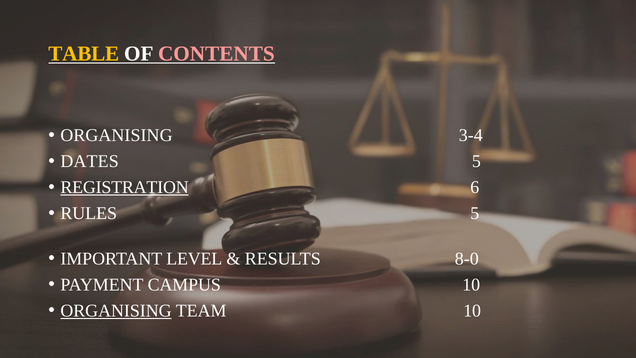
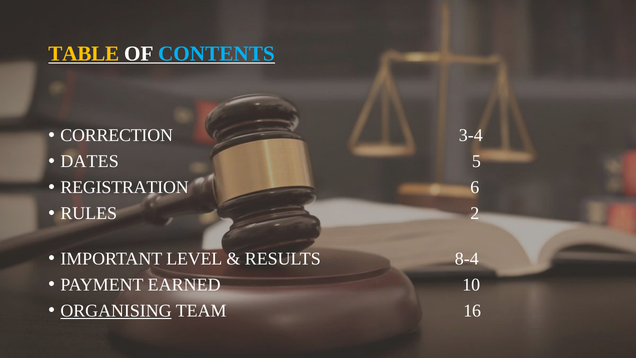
CONTENTS colour: pink -> light blue (216, 53)
ORGANISING: ORGANISING -> CORRECTION (117, 135)
REGISTRATION underline: present -> none (125, 187)
RULES 5: 5 -> 2 (475, 213)
8-0: 8-0 -> 8-4 (467, 259)
CAMPUS: CAMPUS -> EARNED (184, 284)
TEAM 10: 10 -> 16 (472, 310)
